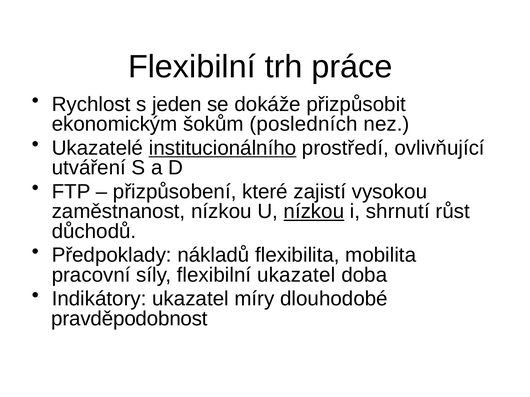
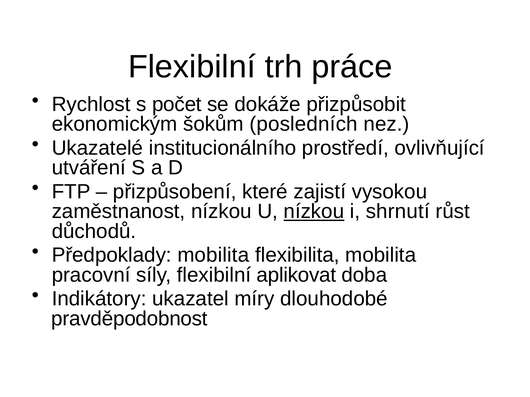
jeden: jeden -> počet (177, 104)
institucionálního underline: present -> none (223, 148)
Předpoklady nákladů: nákladů -> mobilita (213, 255)
flexibilní ukazatel: ukazatel -> aplikovat (296, 275)
